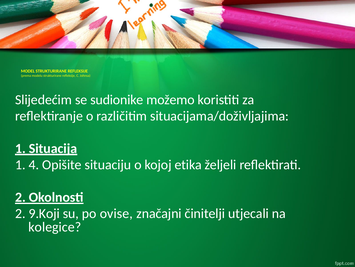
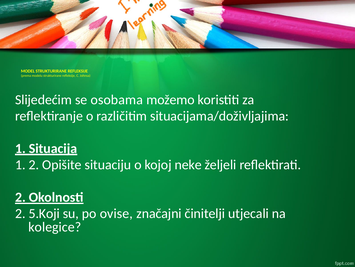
sudionike: sudionike -> osobama (117, 99)
1 4: 4 -> 2 (34, 164)
etika: etika -> neke (188, 164)
9.Koji: 9.Koji -> 5.Koji (44, 213)
